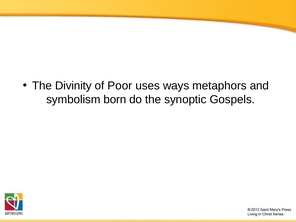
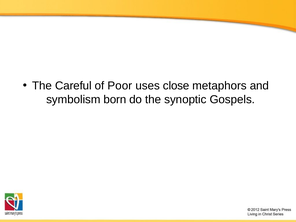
Divinity: Divinity -> Careful (73, 86)
ways: ways -> close (176, 86)
